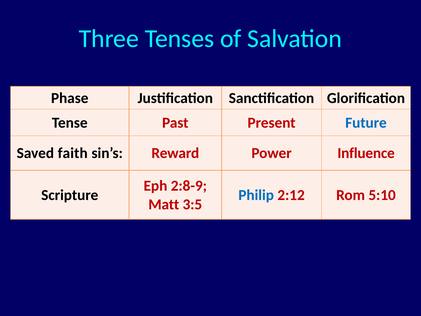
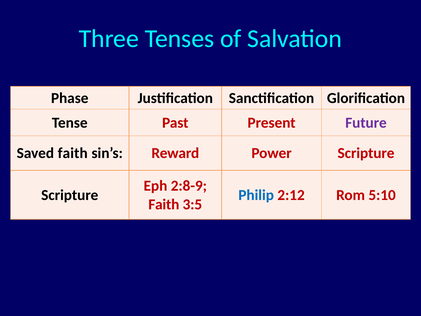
Future colour: blue -> purple (366, 123)
Power Influence: Influence -> Scripture (366, 153)
Matt: Matt -> Faith (164, 204)
